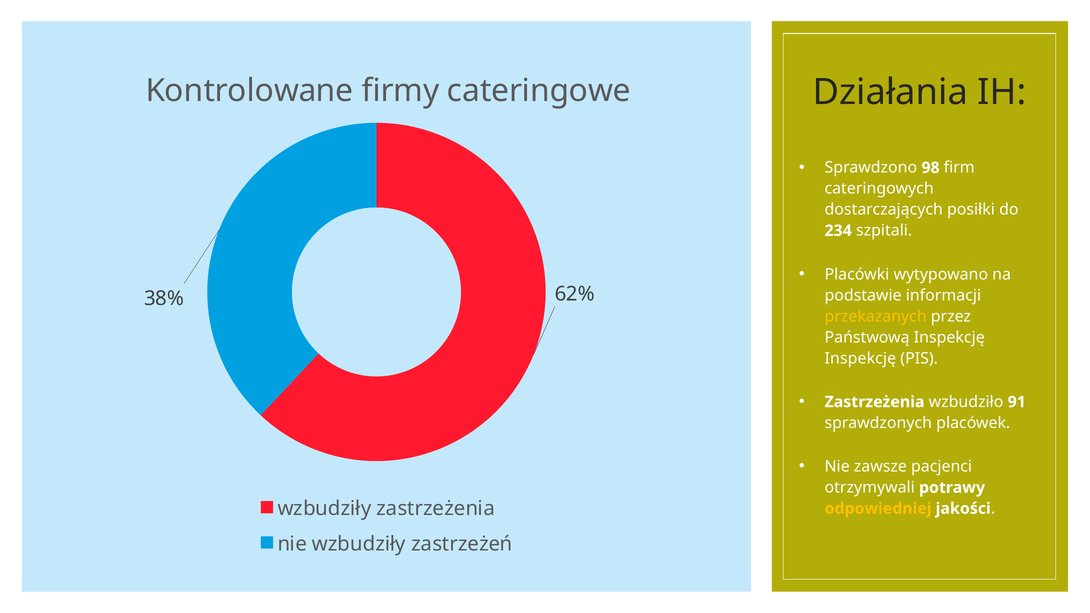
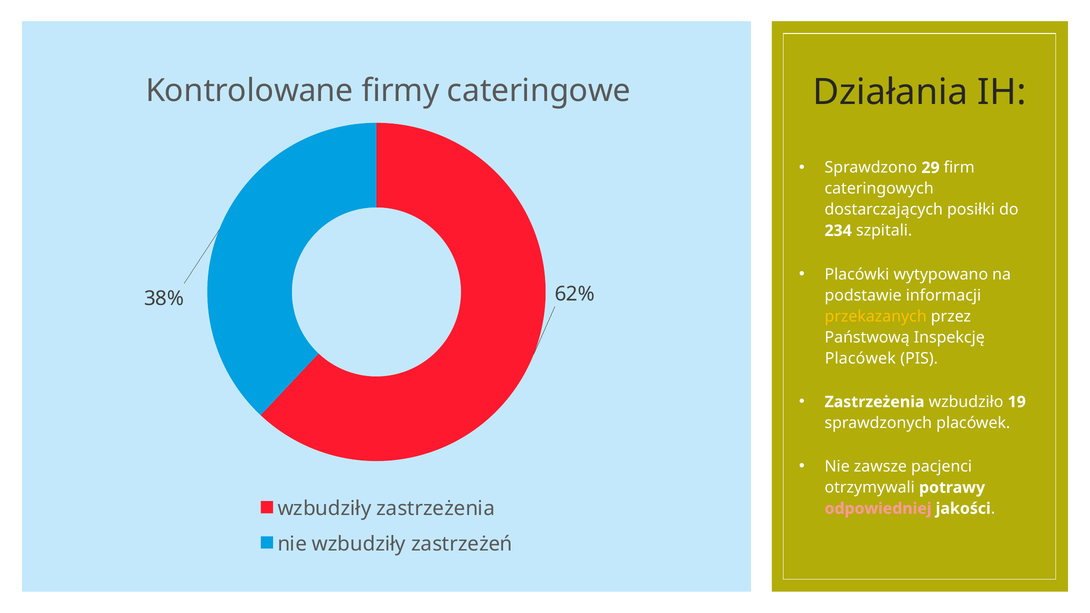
98: 98 -> 29 (931, 168)
Inspekcję: Inspekcję -> Placówek (860, 358)
91: 91 -> 19 (1017, 402)
odpowiedniej colour: yellow -> pink (878, 509)
